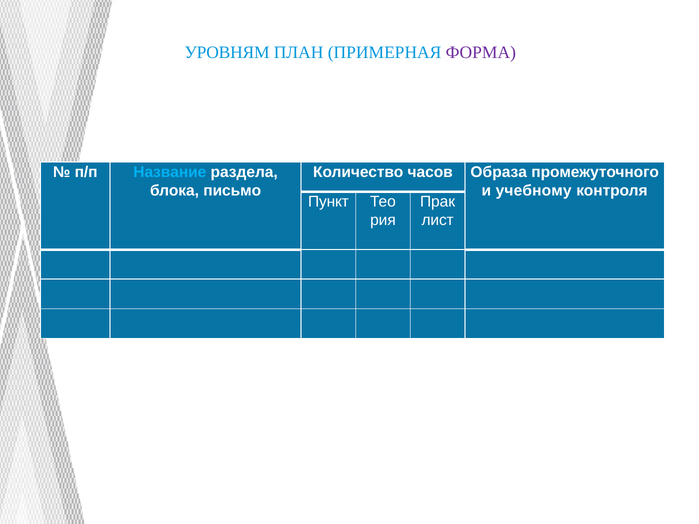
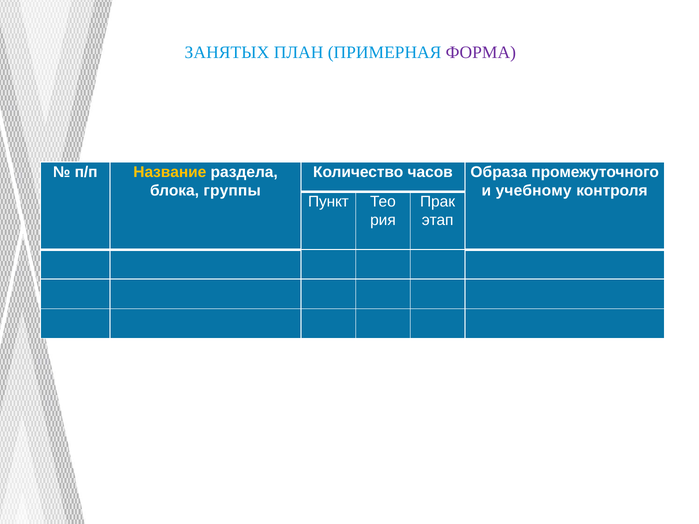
УРОВНЯМ: УРОВНЯМ -> ЗАНЯТЫХ (227, 53)
Название colour: light blue -> yellow (170, 172)
письмо: письмо -> группы (232, 191)
лист: лист -> этап (438, 220)
